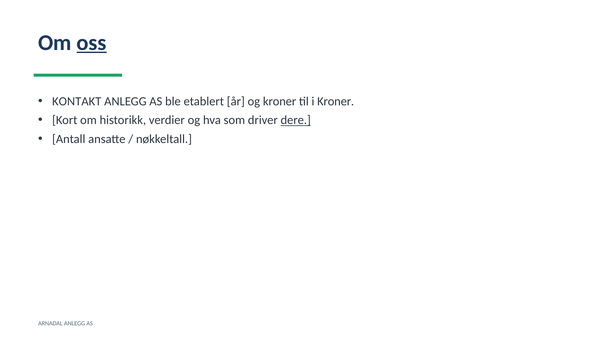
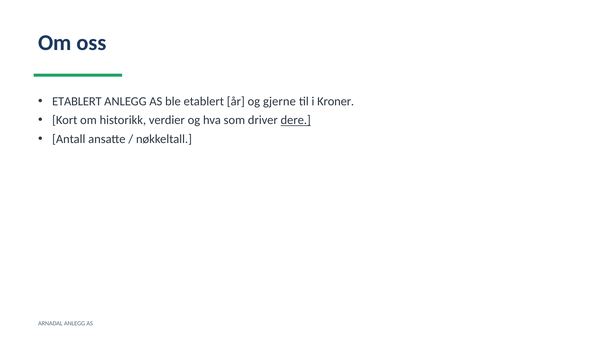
oss underline: present -> none (92, 43)
KONTAKT: KONTAKT -> ETABLERT (77, 101)
og kroner: kroner -> gjerne (279, 101)
